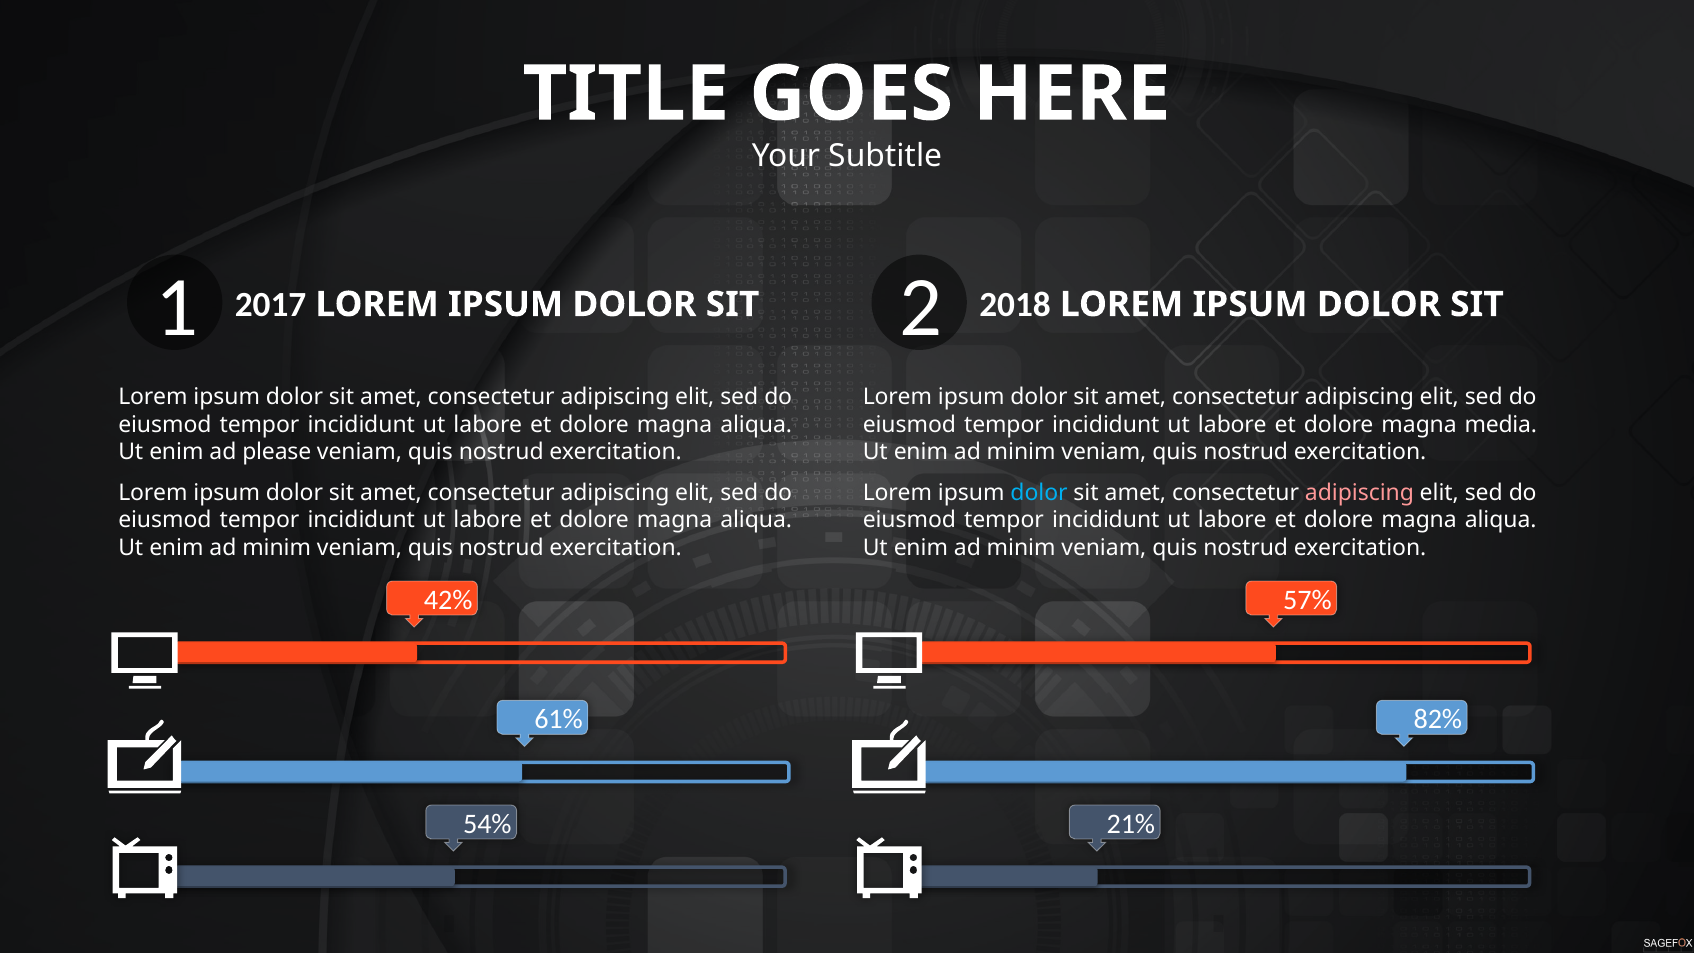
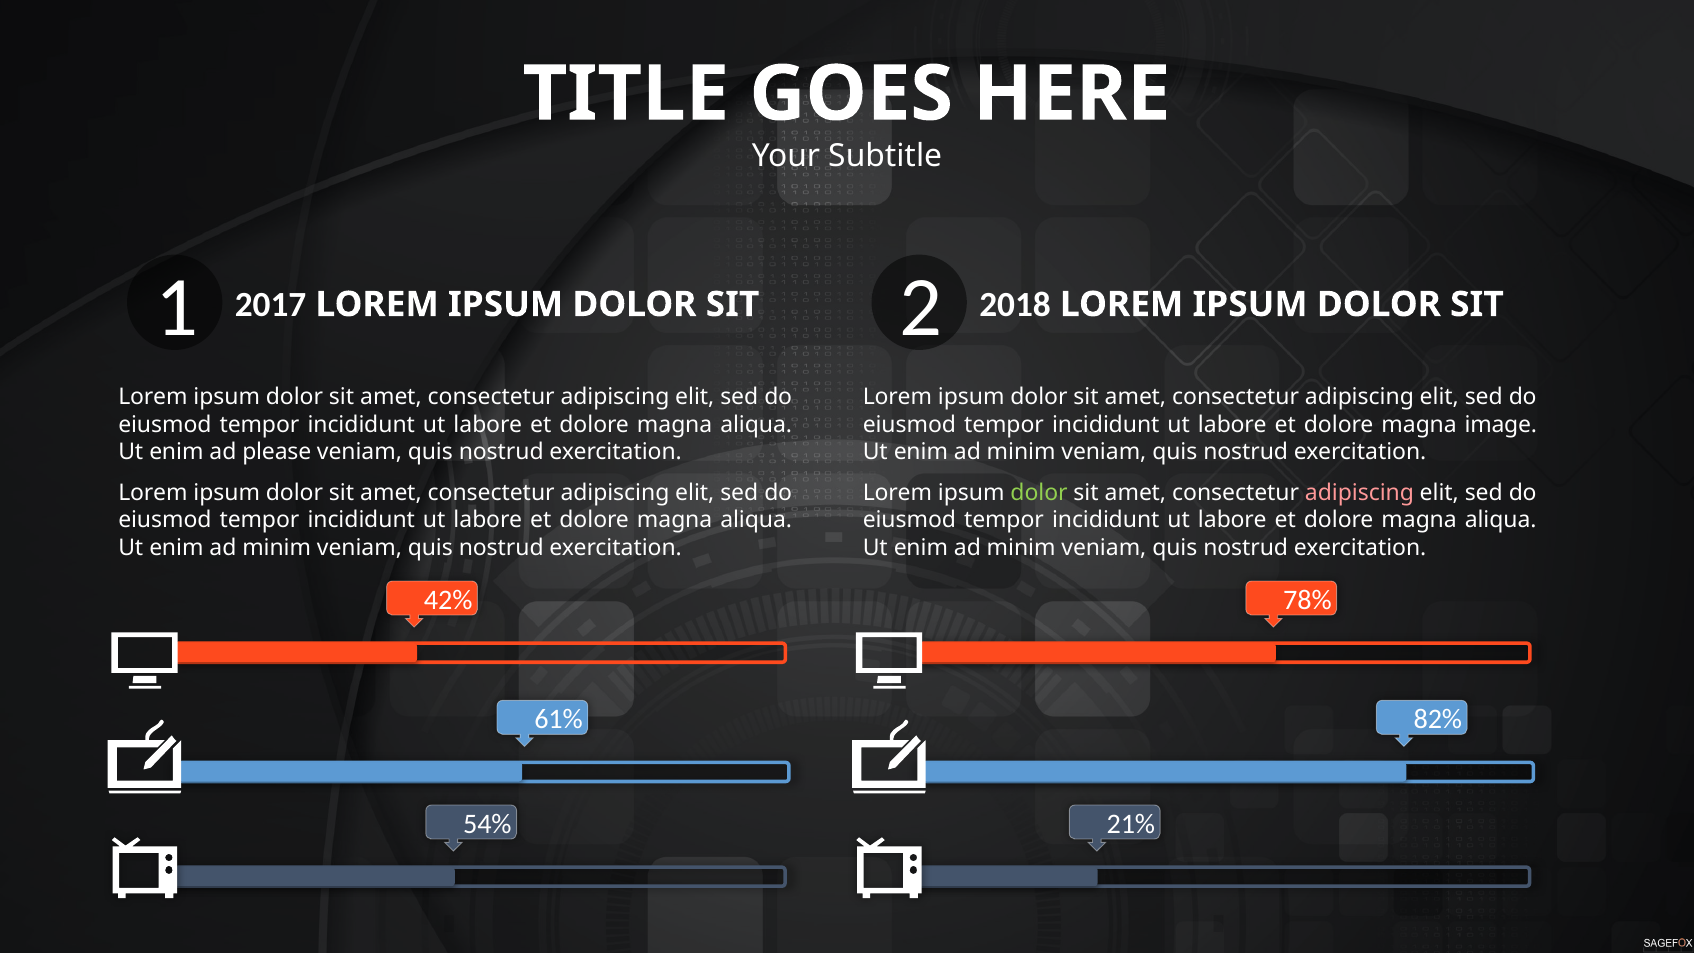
media: media -> image (1501, 425)
dolor colour: light blue -> light green (1039, 492)
57%: 57% -> 78% (1307, 600)
